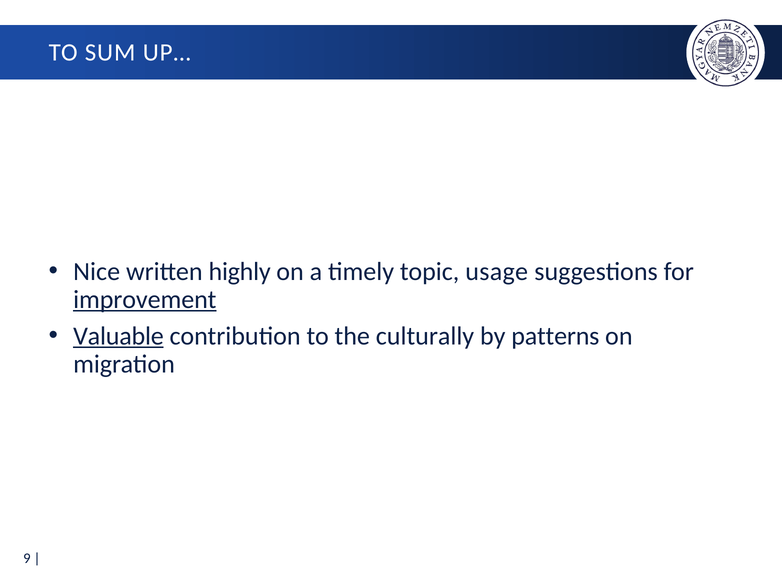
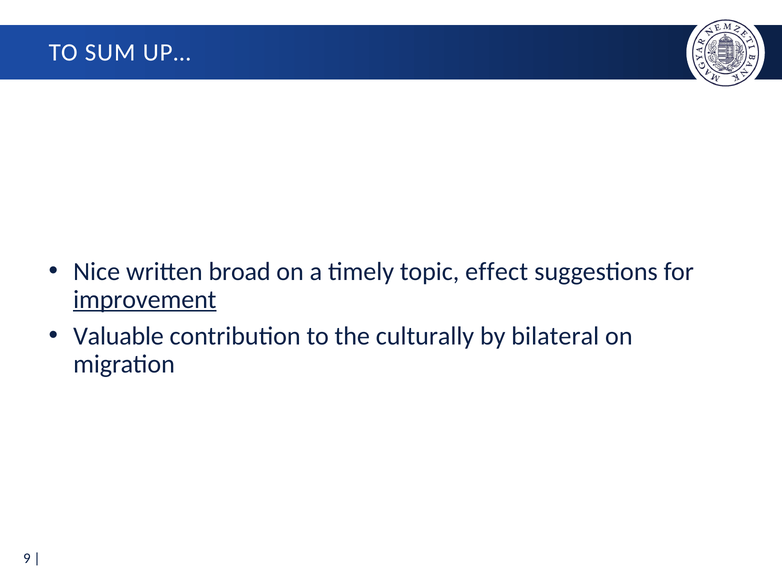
highly: highly -> broad (240, 271)
usage: usage -> effect (497, 271)
Valuable underline: present -> none (118, 336)
patterns: patterns -> bilateral (555, 336)
